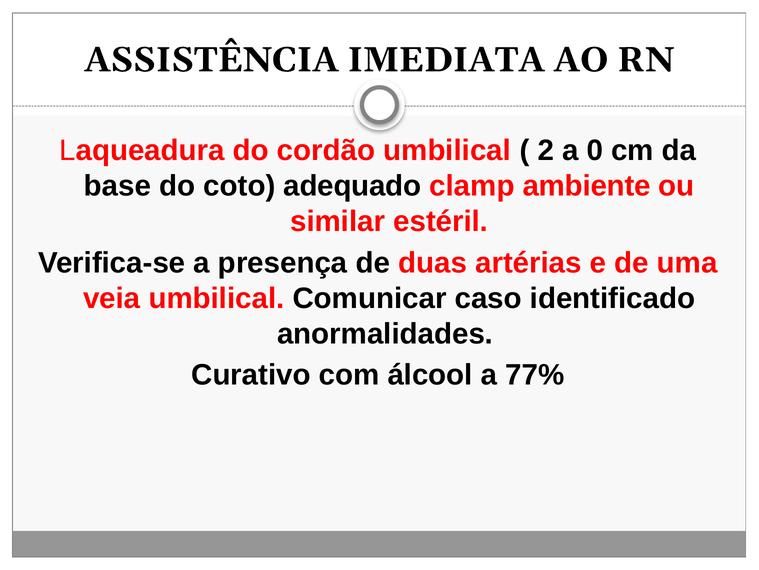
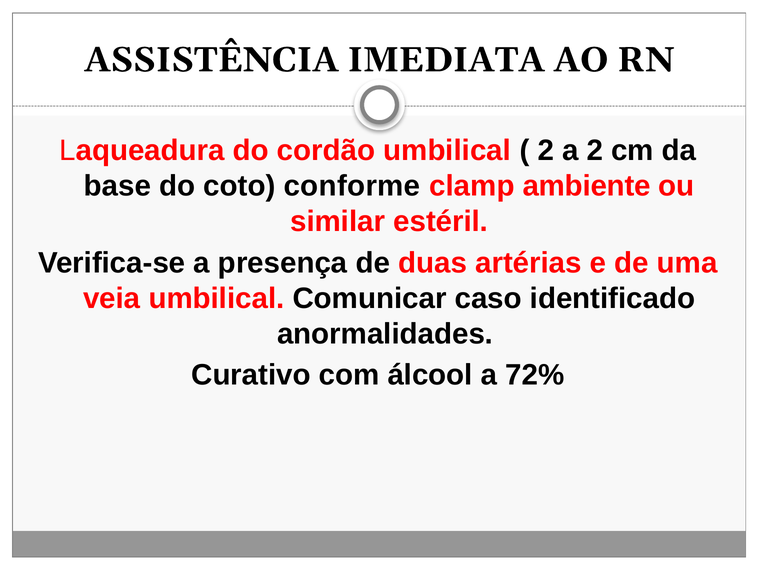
a 0: 0 -> 2 (595, 150)
adequado: adequado -> conforme (352, 186)
77%: 77% -> 72% (535, 375)
